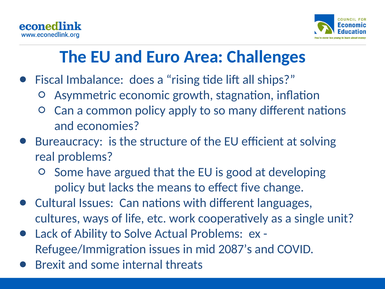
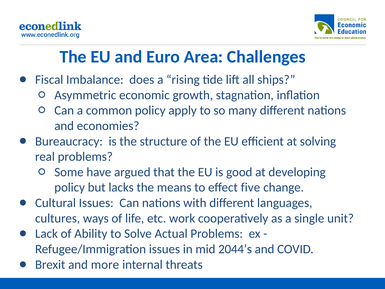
2087’s: 2087’s -> 2044’s (235, 249)
and some: some -> more (105, 264)
